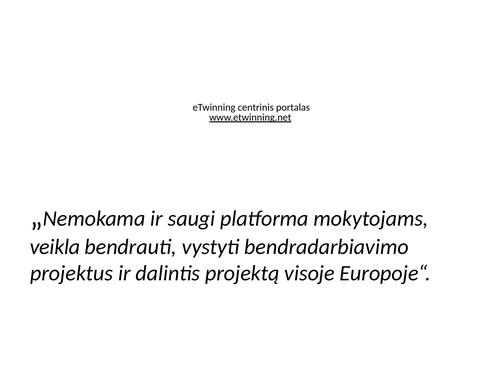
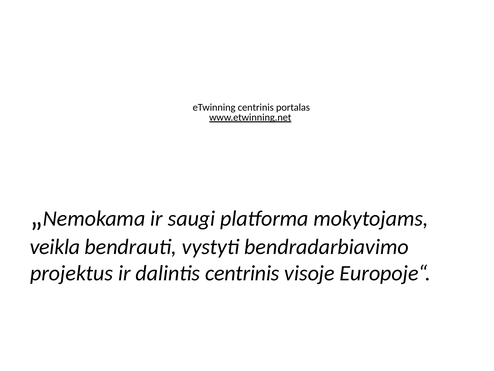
dalintis projektą: projektą -> centrinis (242, 273)
